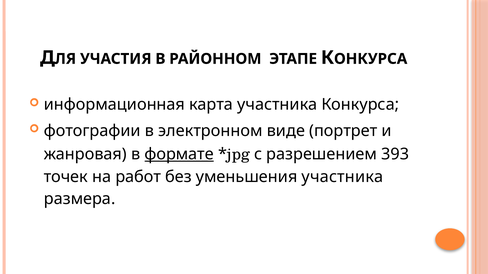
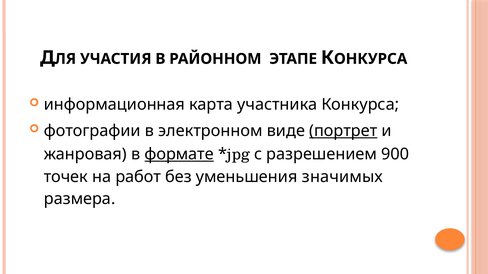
портрет underline: none -> present (343, 131)
393: 393 -> 900 (395, 154)
уменьшения участника: участника -> значимых (342, 177)
